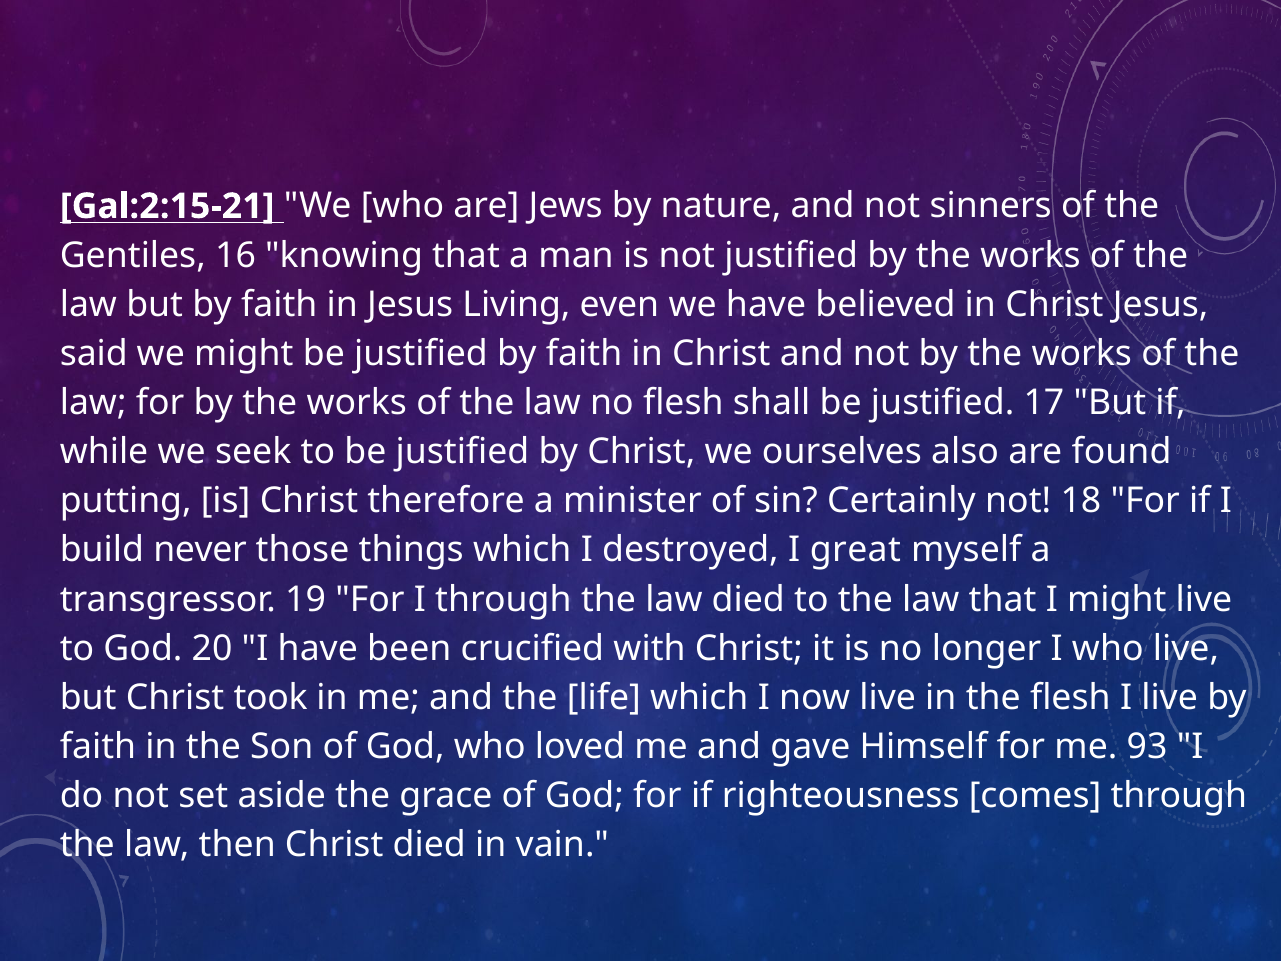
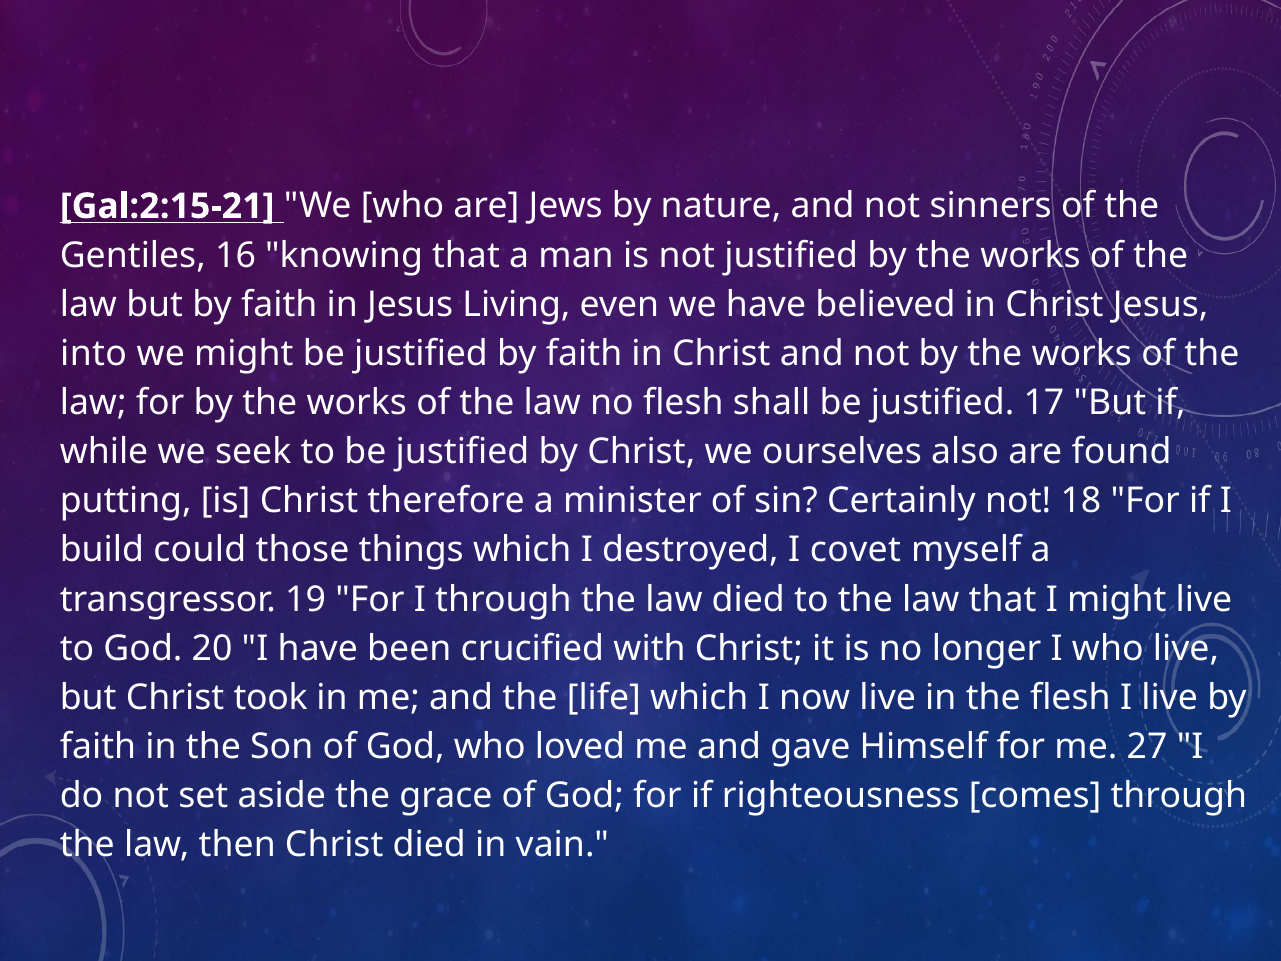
said: said -> into (94, 354)
never: never -> could (200, 550)
great: great -> covet (855, 550)
93: 93 -> 27 (1147, 747)
